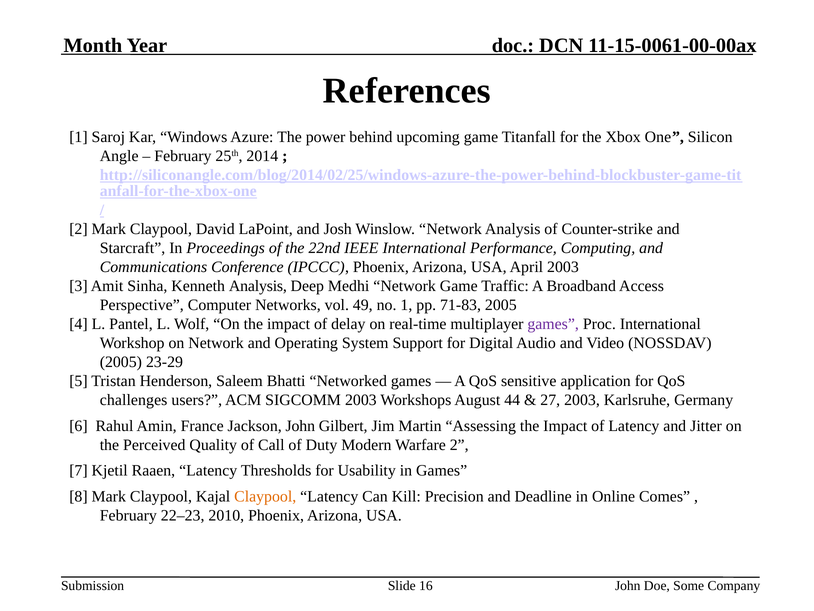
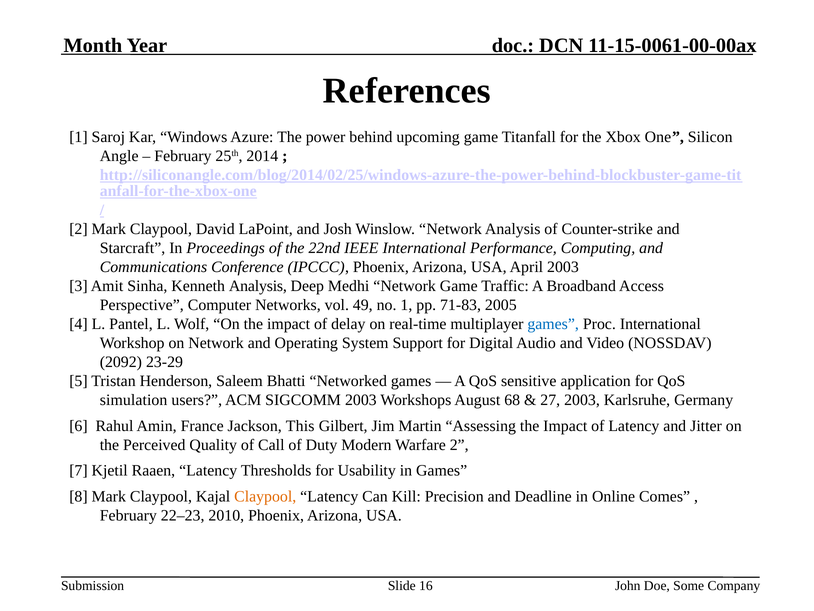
games colour: purple -> blue (553, 324)
2005: 2005 -> 2092 (121, 362)
challenges: challenges -> simulation (134, 400)
44: 44 -> 68 (512, 400)
Jackson John: John -> This (300, 425)
